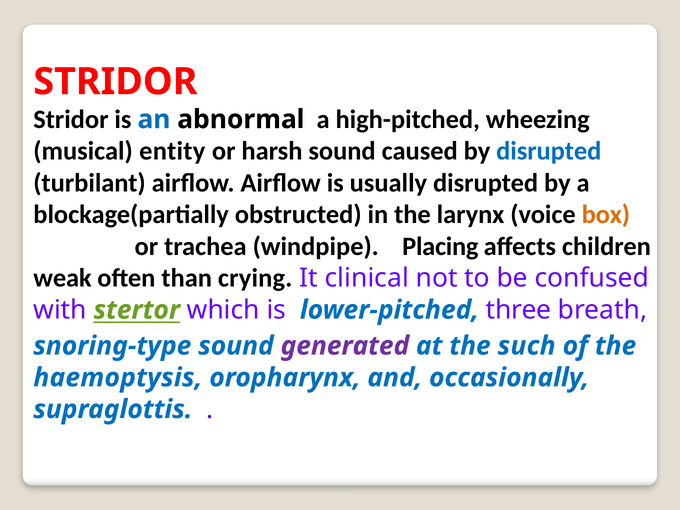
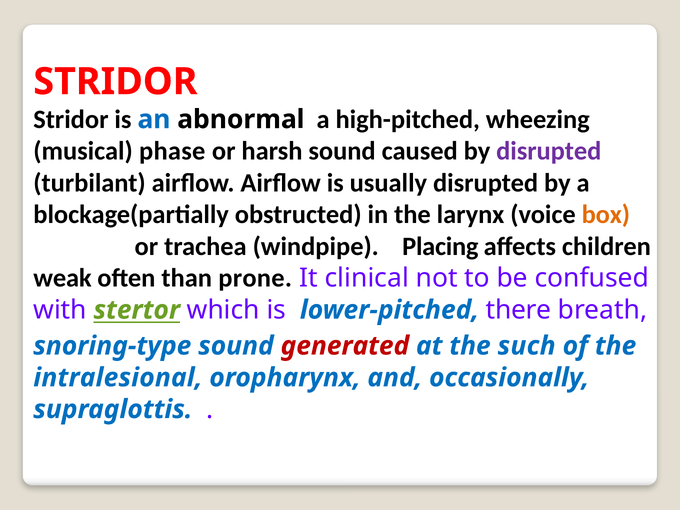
entity: entity -> phase (172, 151)
disrupted colour: blue -> purple (549, 151)
crying: crying -> prone (255, 278)
three: three -> there (519, 310)
generated colour: purple -> red (345, 346)
haemoptysis: haemoptysis -> intralesional (118, 378)
